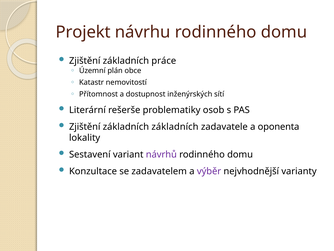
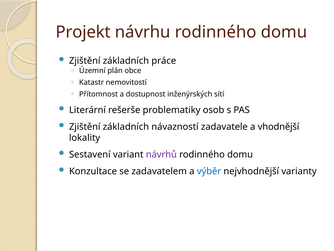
základních základních: základních -> návazností (175, 126)
oponenta: oponenta -> vhodnější (279, 126)
výběr colour: purple -> blue (209, 171)
